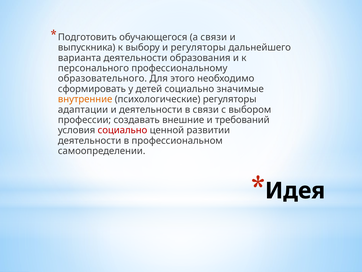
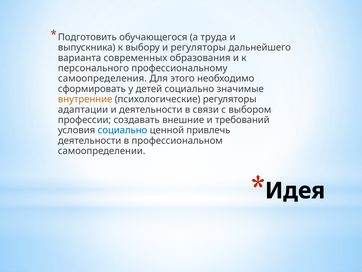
а связи: связи -> труда (214, 37)
варианта деятельности: деятельности -> современных (135, 58)
образовательного: образовательного -> самоопределения (102, 78)
социально colour: red -> blue (122, 130)
развитии: развитии -> привлечь (208, 130)
